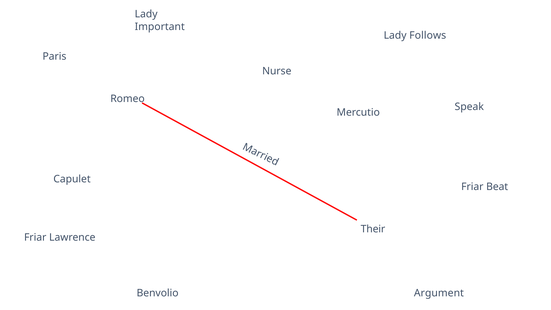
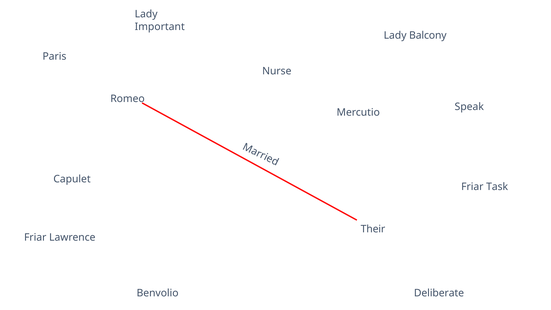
Follows: Follows -> Balcony (428, 36)
Beat: Beat -> Task (497, 187)
Argument: Argument -> Deliberate (439, 293)
